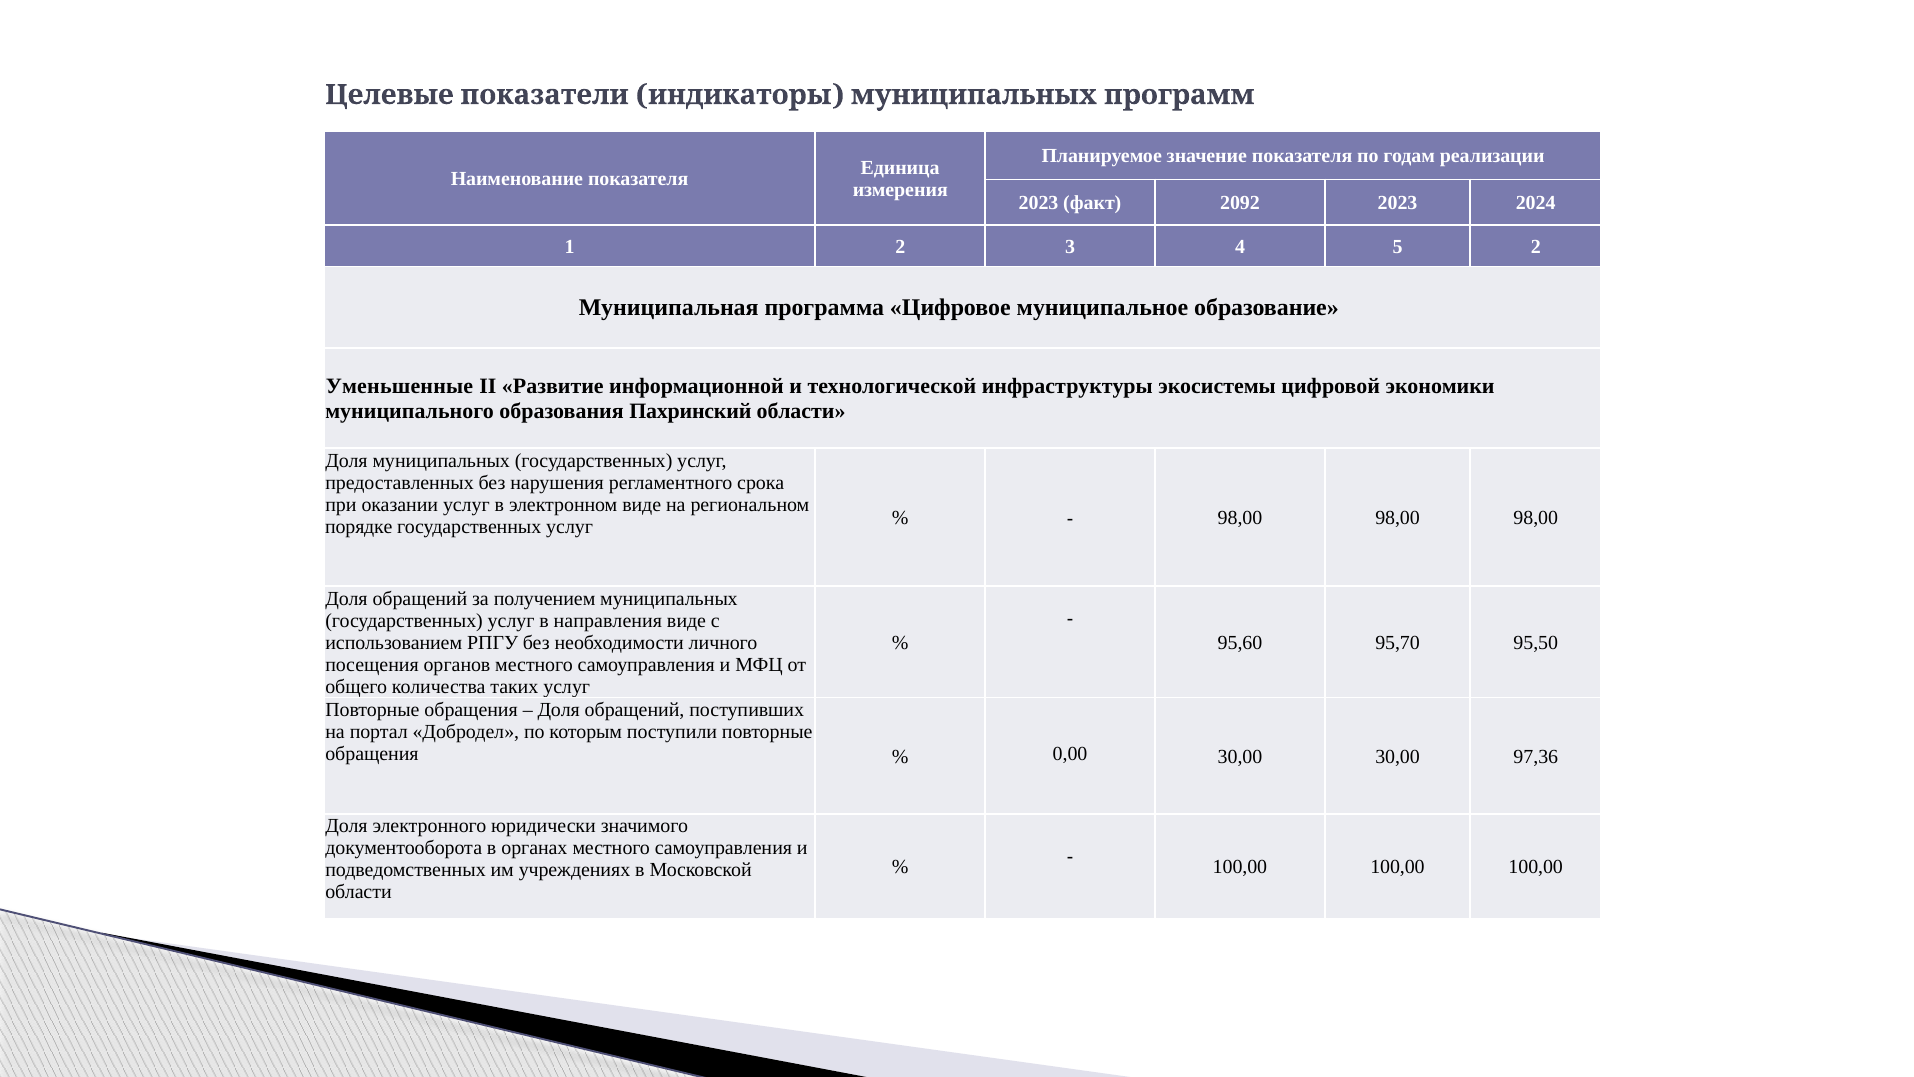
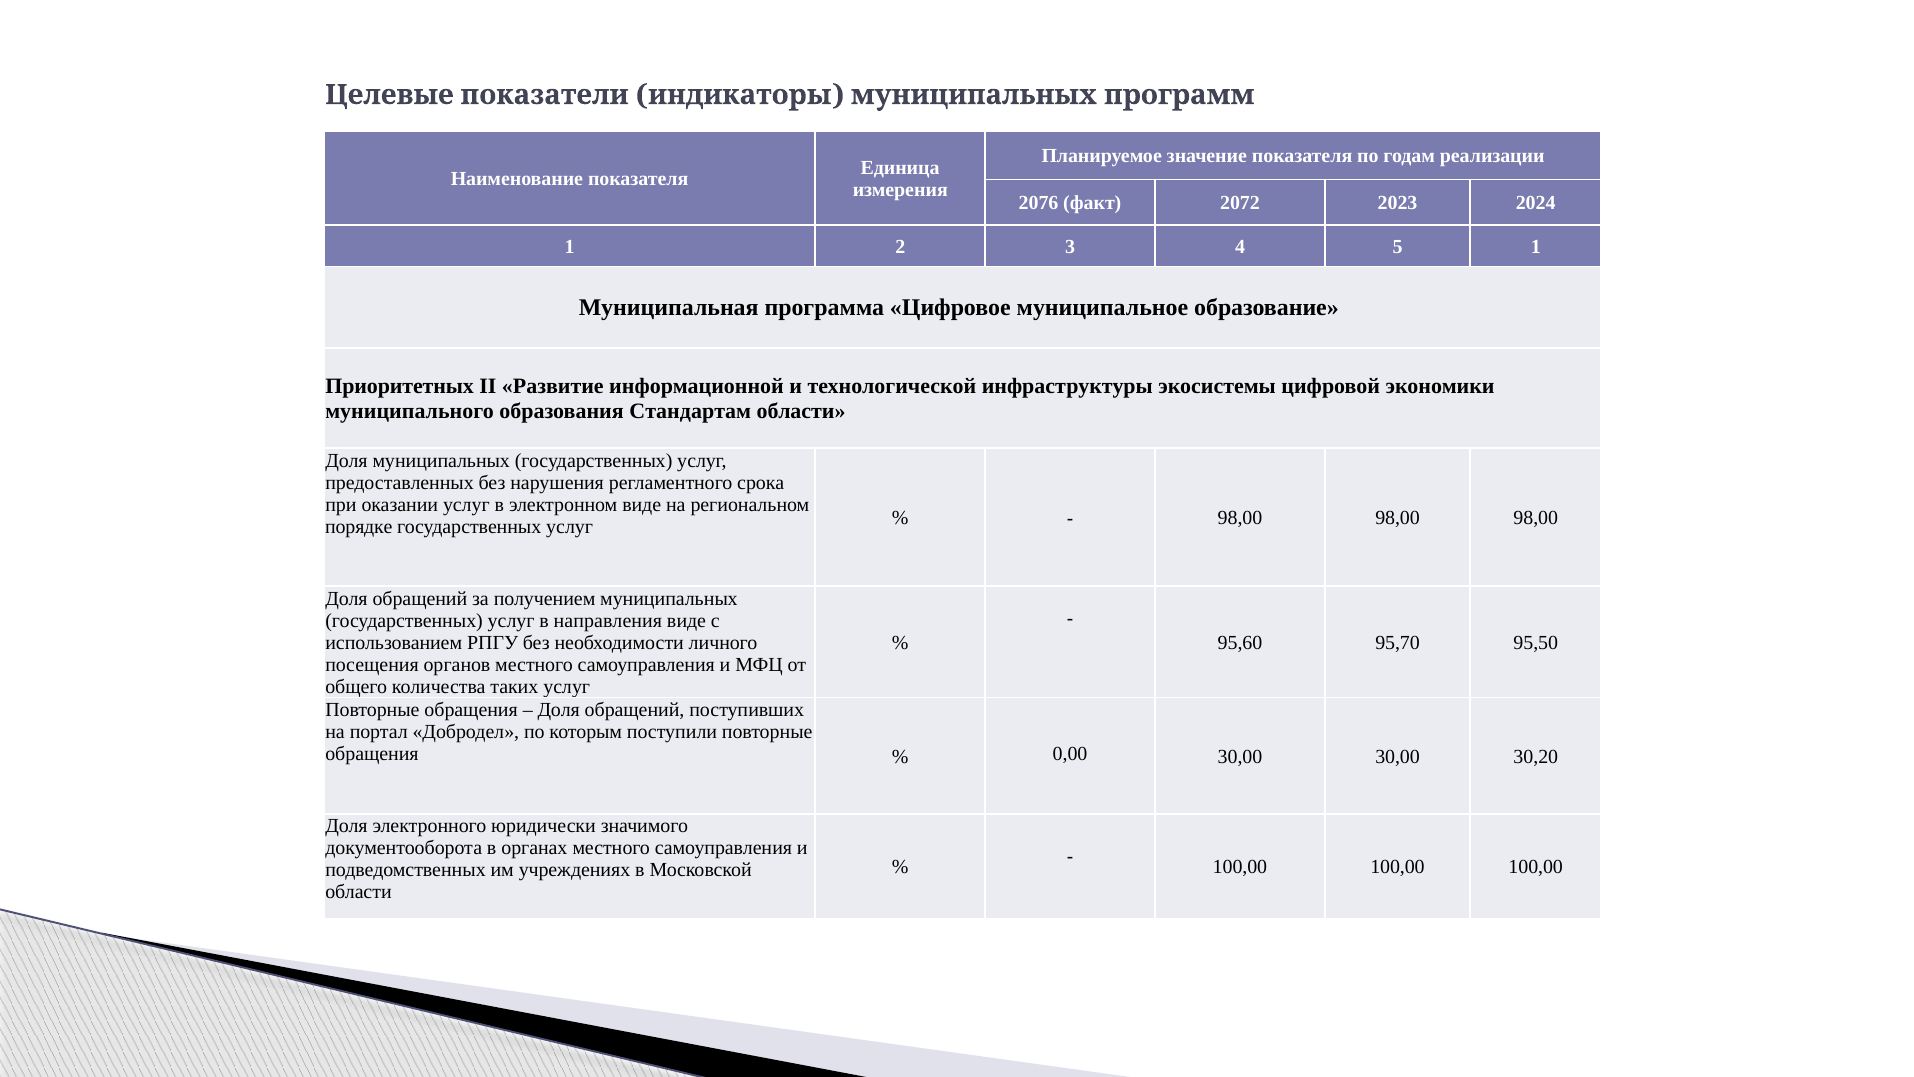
2023: 2023 -> 2076 (1039, 203)
2092: 2092 -> 2072 (1240, 203)
5 2: 2 -> 1 (1536, 246)
Уменьшенные: Уменьшенные -> Приоритетных (400, 386)
Пахринский: Пахринский -> Стандартам (690, 411)
97,36: 97,36 -> 30,20 (1536, 756)
